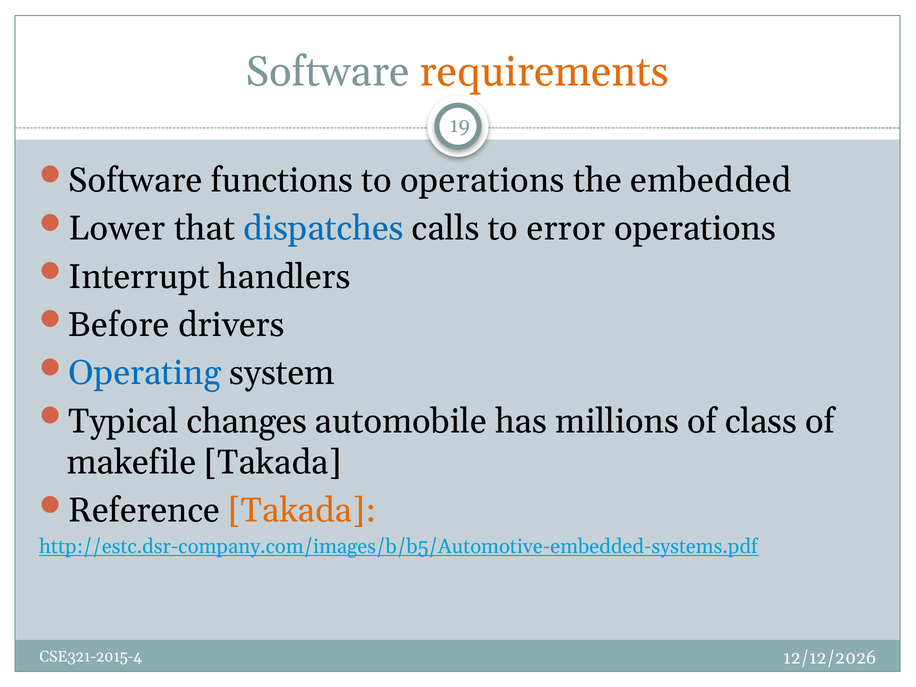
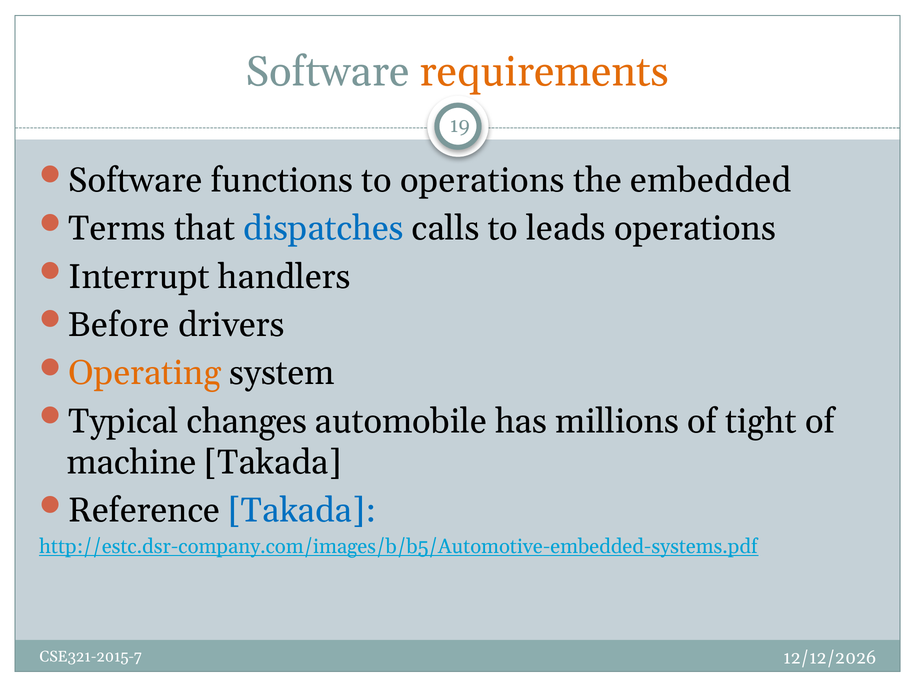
Lower: Lower -> Terms (117, 229)
error: error -> leads (566, 229)
Operating colour: blue -> orange (145, 373)
class: class -> tight (761, 421)
makefile: makefile -> machine (132, 462)
Takada colour: orange -> blue (302, 511)
CSE321-2015-4: CSE321-2015-4 -> CSE321-2015-7 (91, 657)
